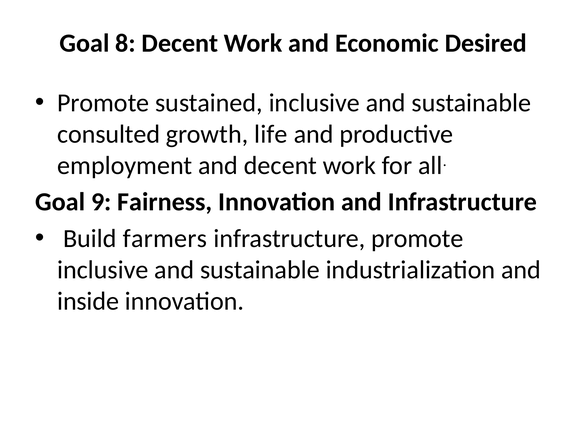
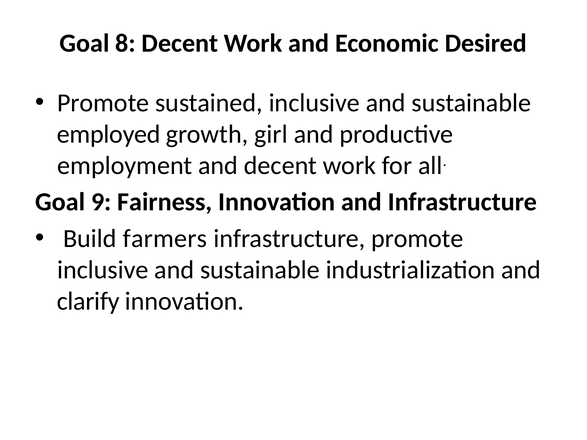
consulted: consulted -> employed (109, 134)
life: life -> girl (271, 134)
inside: inside -> clarify (88, 301)
